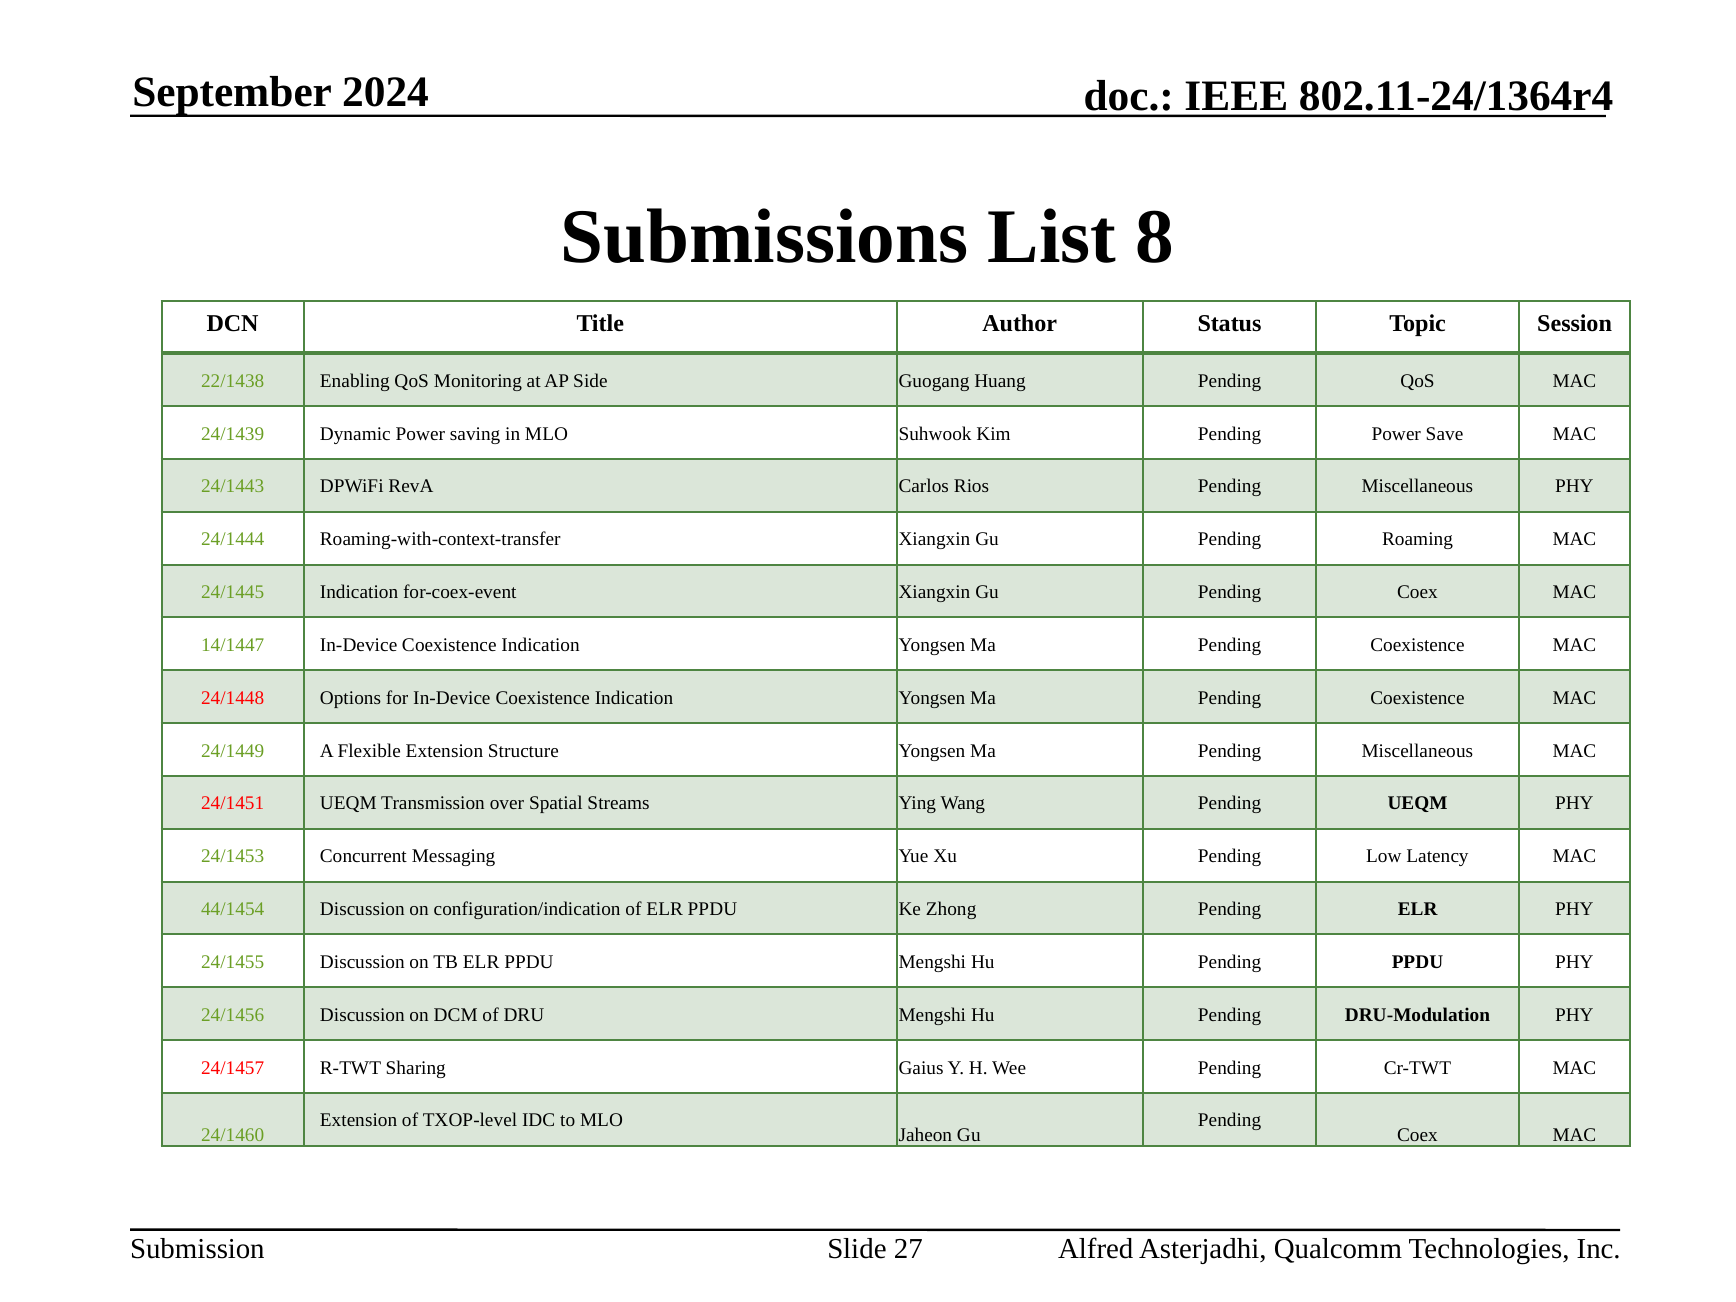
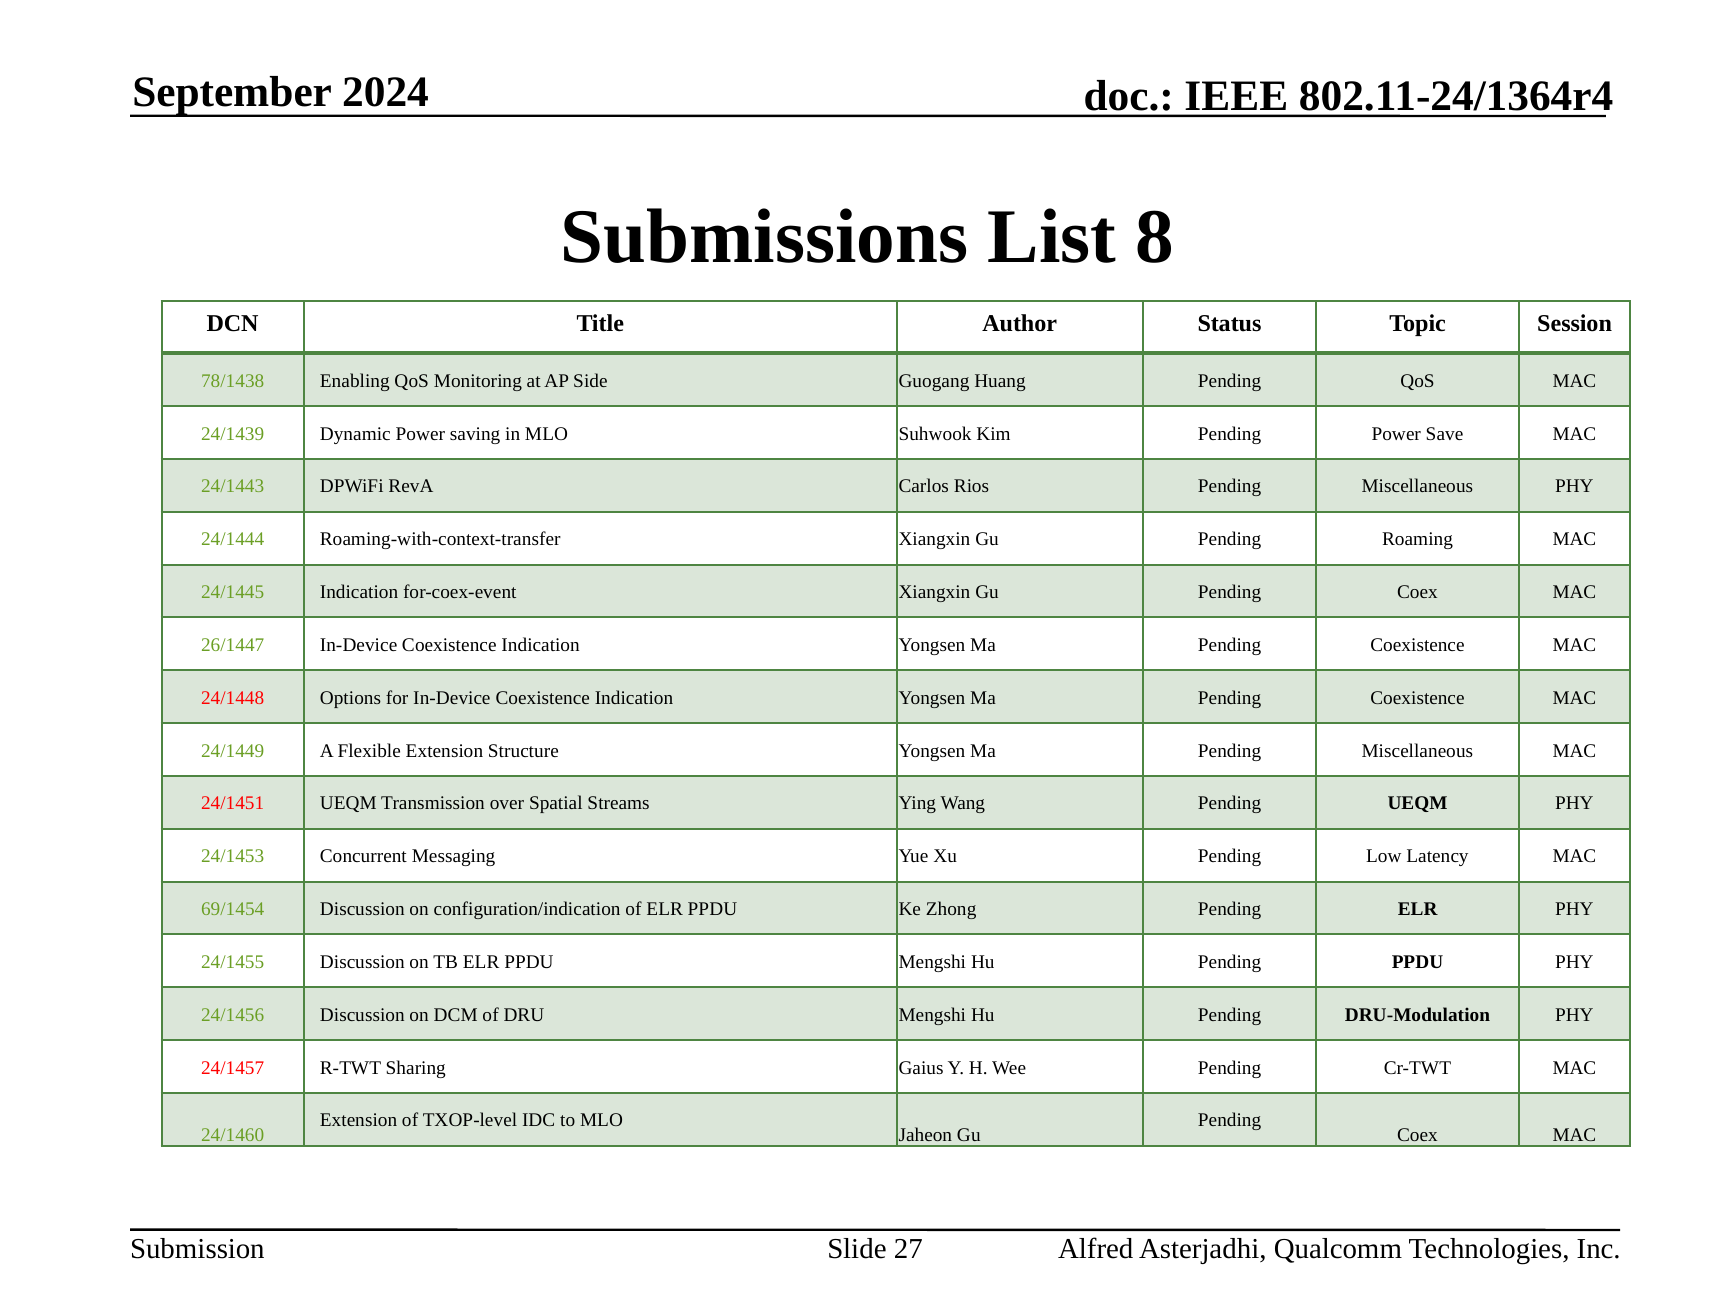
22/1438: 22/1438 -> 78/1438 (233, 381)
14/1447: 14/1447 -> 26/1447 (233, 645)
44/1454: 44/1454 -> 69/1454 (233, 909)
